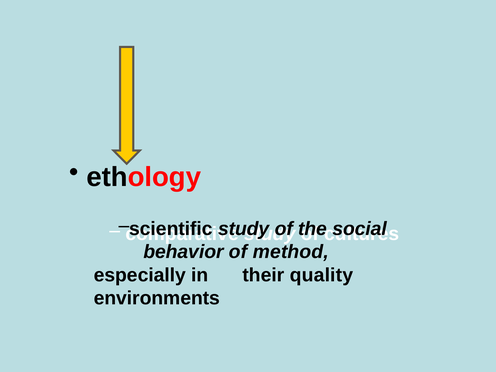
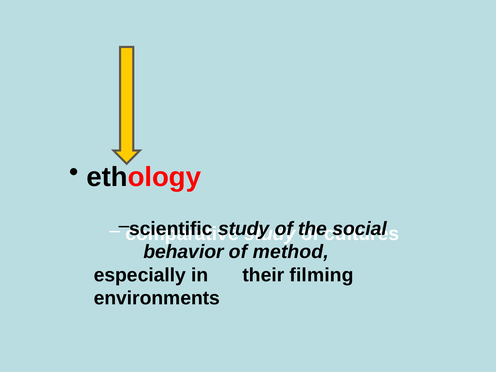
quality: quality -> filming (322, 275)
